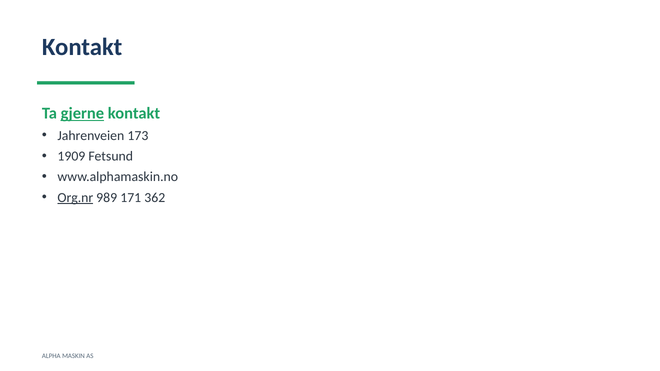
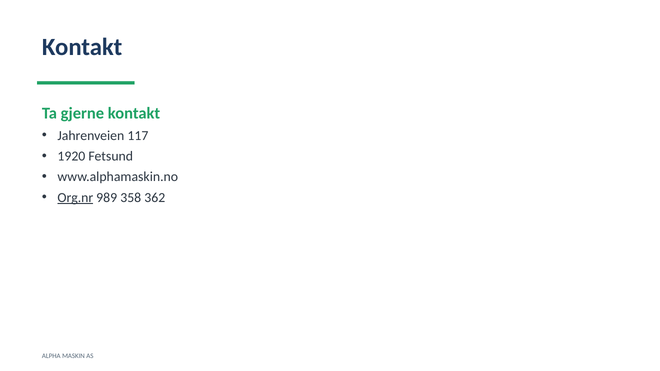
gjerne underline: present -> none (82, 114)
173: 173 -> 117 (138, 136)
1909: 1909 -> 1920 (71, 156)
171: 171 -> 358 (131, 198)
